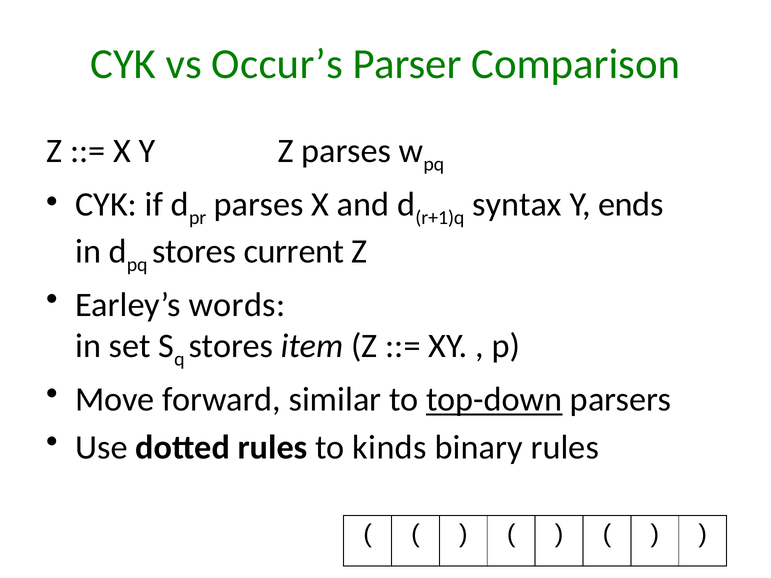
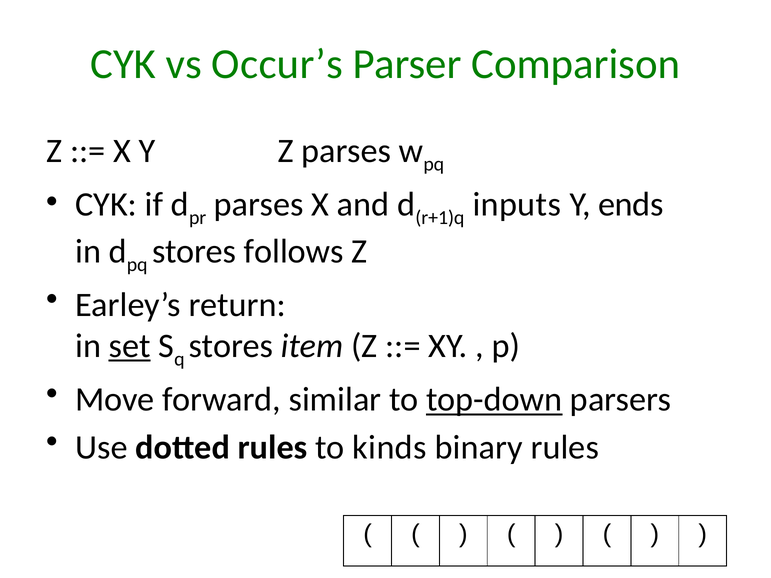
syntax: syntax -> inputs (517, 205)
current: current -> follows (294, 251)
words: words -> return (237, 305)
set underline: none -> present (130, 346)
